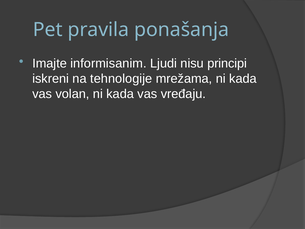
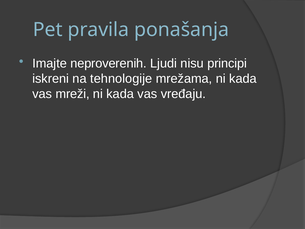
informisanim: informisanim -> neproverenih (109, 63)
volan: volan -> mreži (73, 94)
